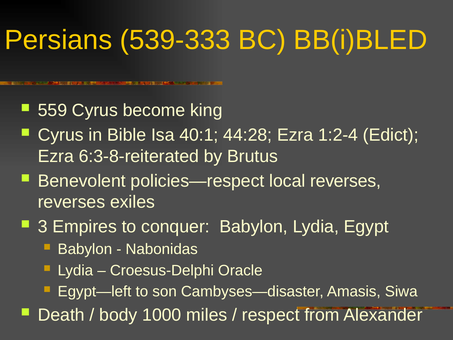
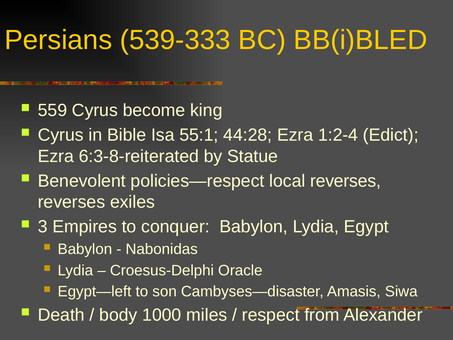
40:1: 40:1 -> 55:1 (199, 135)
Brutus: Brutus -> Statue (253, 156)
